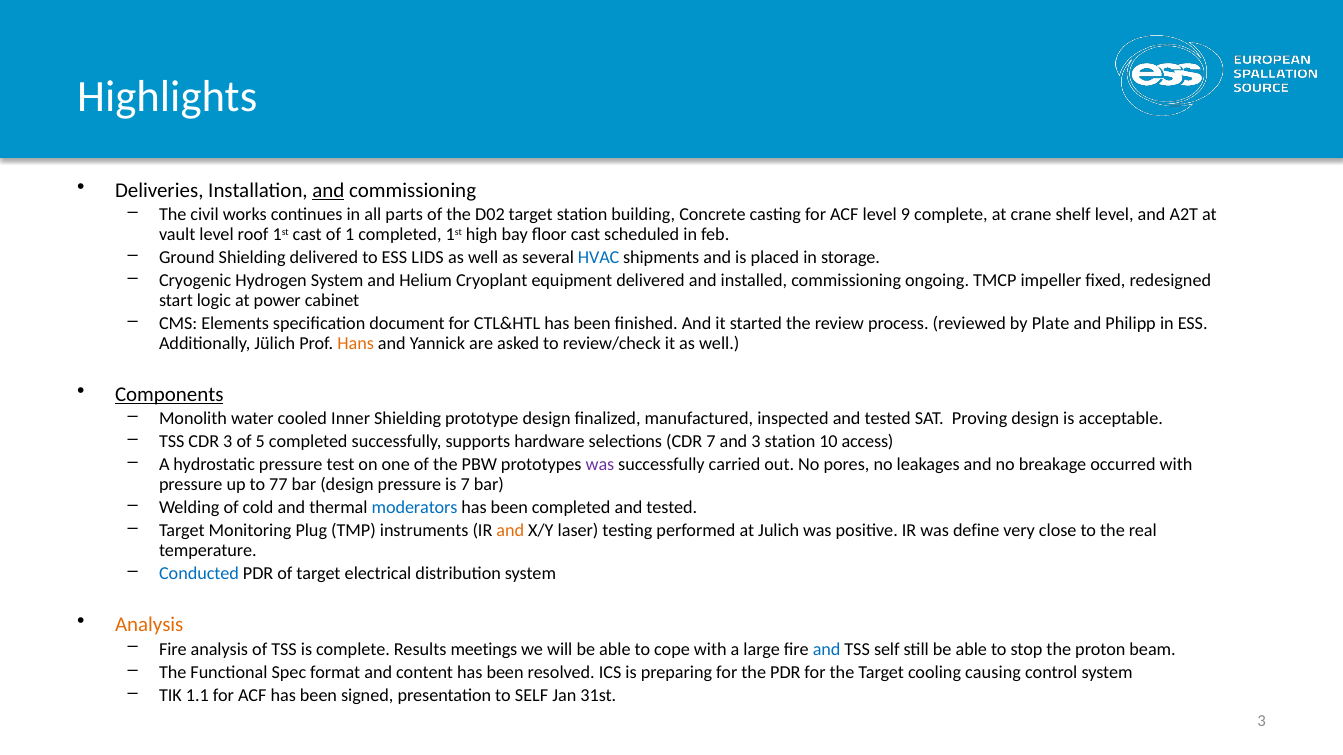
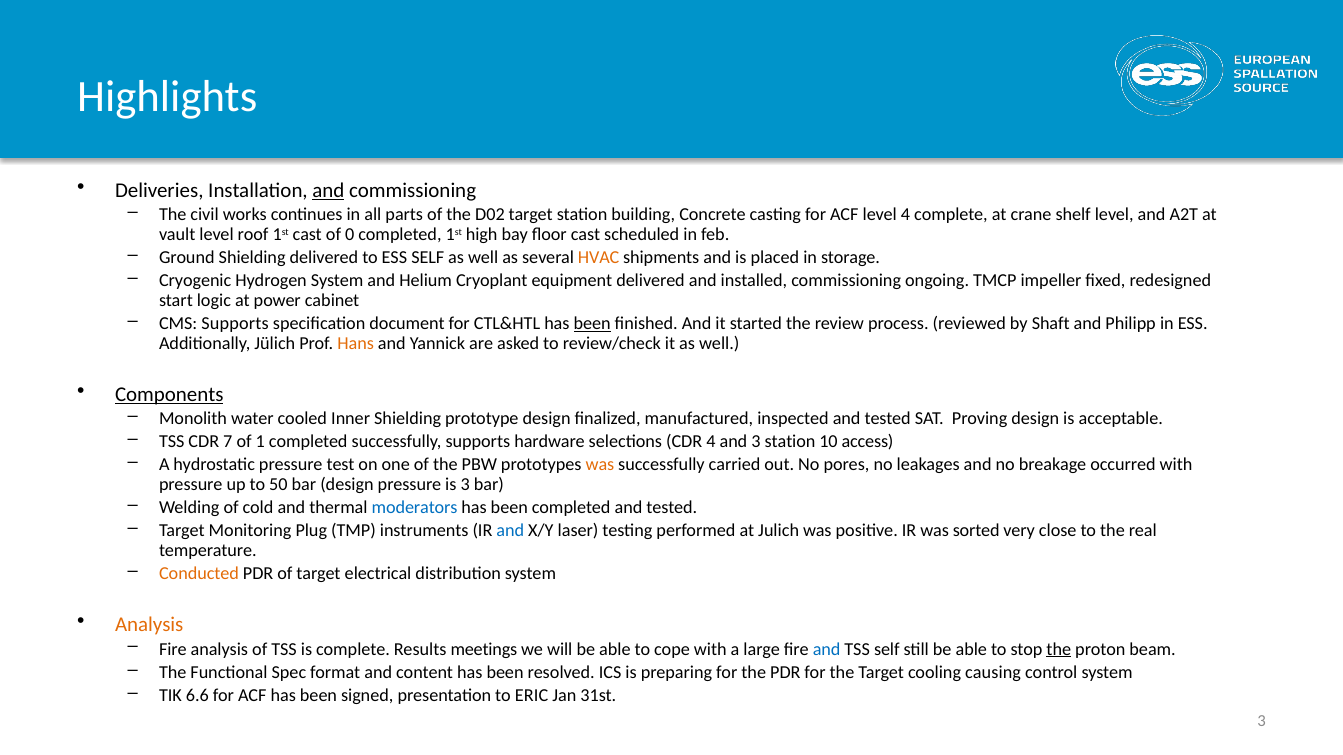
level 9: 9 -> 4 (906, 215)
1: 1 -> 0 (350, 235)
ESS LIDS: LIDS -> SELF (428, 258)
HVAC colour: blue -> orange (599, 258)
CMS Elements: Elements -> Supports (235, 324)
been underline: none -> present (592, 324)
Plate: Plate -> Shaft (1051, 324)
CDR 3: 3 -> 7 (228, 442)
5: 5 -> 1 (260, 442)
CDR 7: 7 -> 4 (711, 442)
was colour: purple -> orange (600, 465)
77: 77 -> 50 (278, 485)
is 7: 7 -> 3 (465, 485)
and colour: orange -> blue (510, 531)
define: define -> sorted (976, 531)
Conducted colour: blue -> orange (199, 574)
the underline: none -> present (1059, 649)
1.1: 1.1 -> 6.6 (197, 696)
to SELF: SELF -> ERIC (532, 696)
